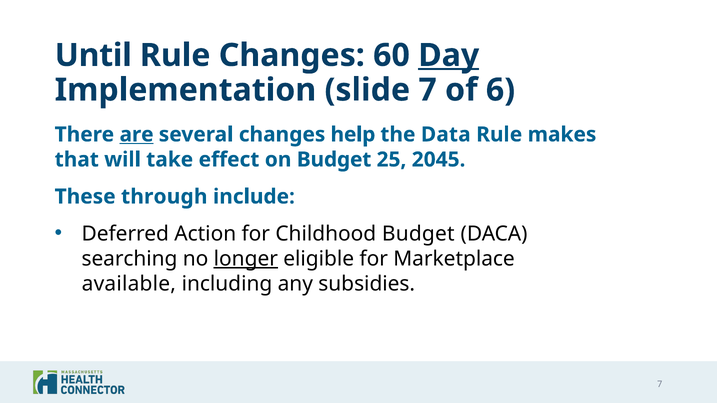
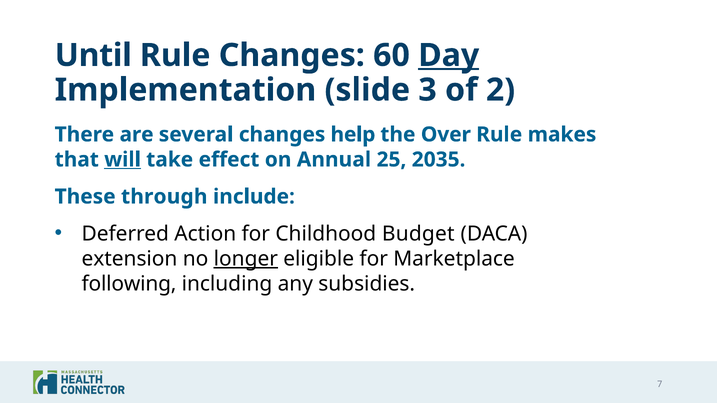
slide 7: 7 -> 3 (428, 90)
6: 6 -> 2 (501, 90)
are underline: present -> none (137, 135)
Data: Data -> Over (446, 135)
will underline: none -> present (123, 160)
on Budget: Budget -> Annual (334, 160)
2045: 2045 -> 2035 (439, 160)
searching: searching -> extension (129, 259)
available: available -> following (129, 284)
